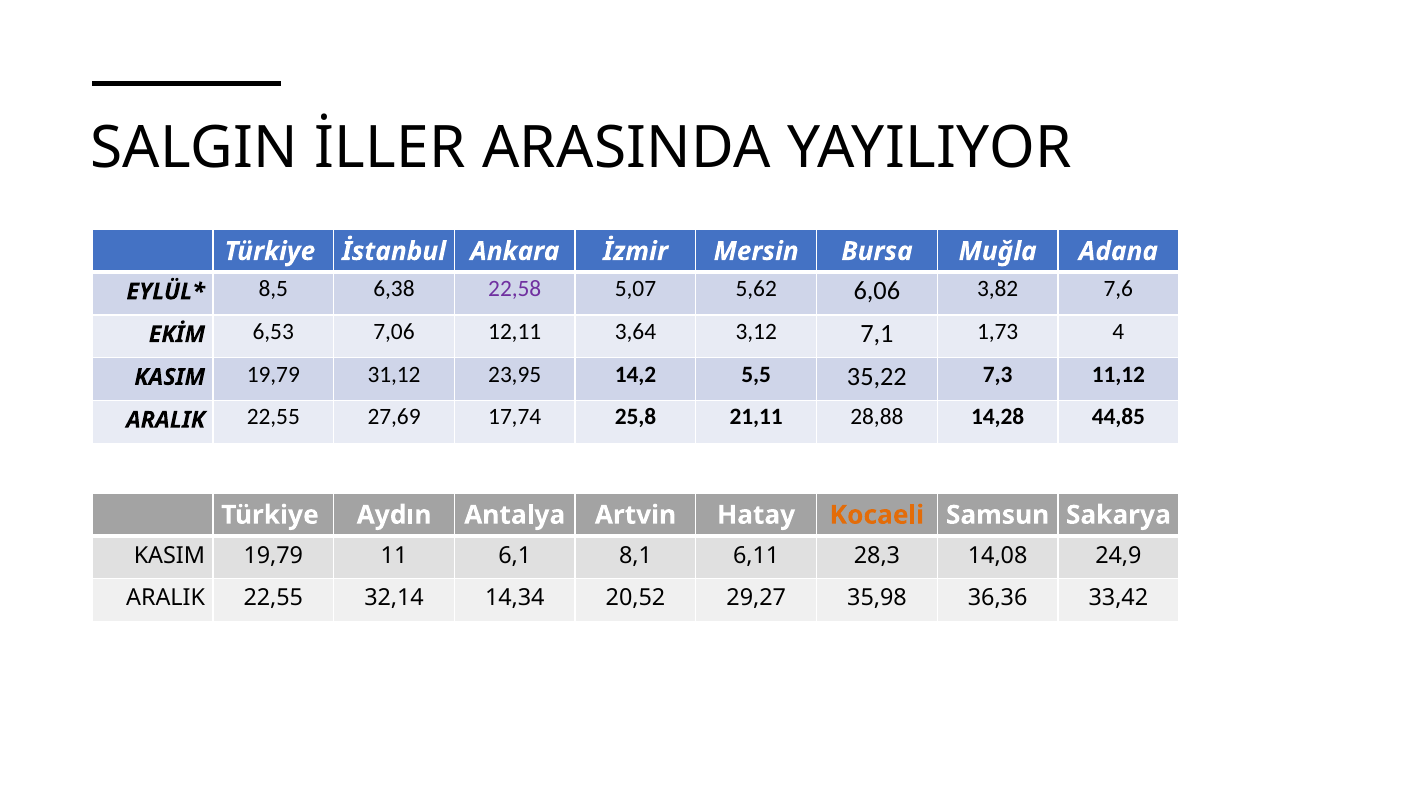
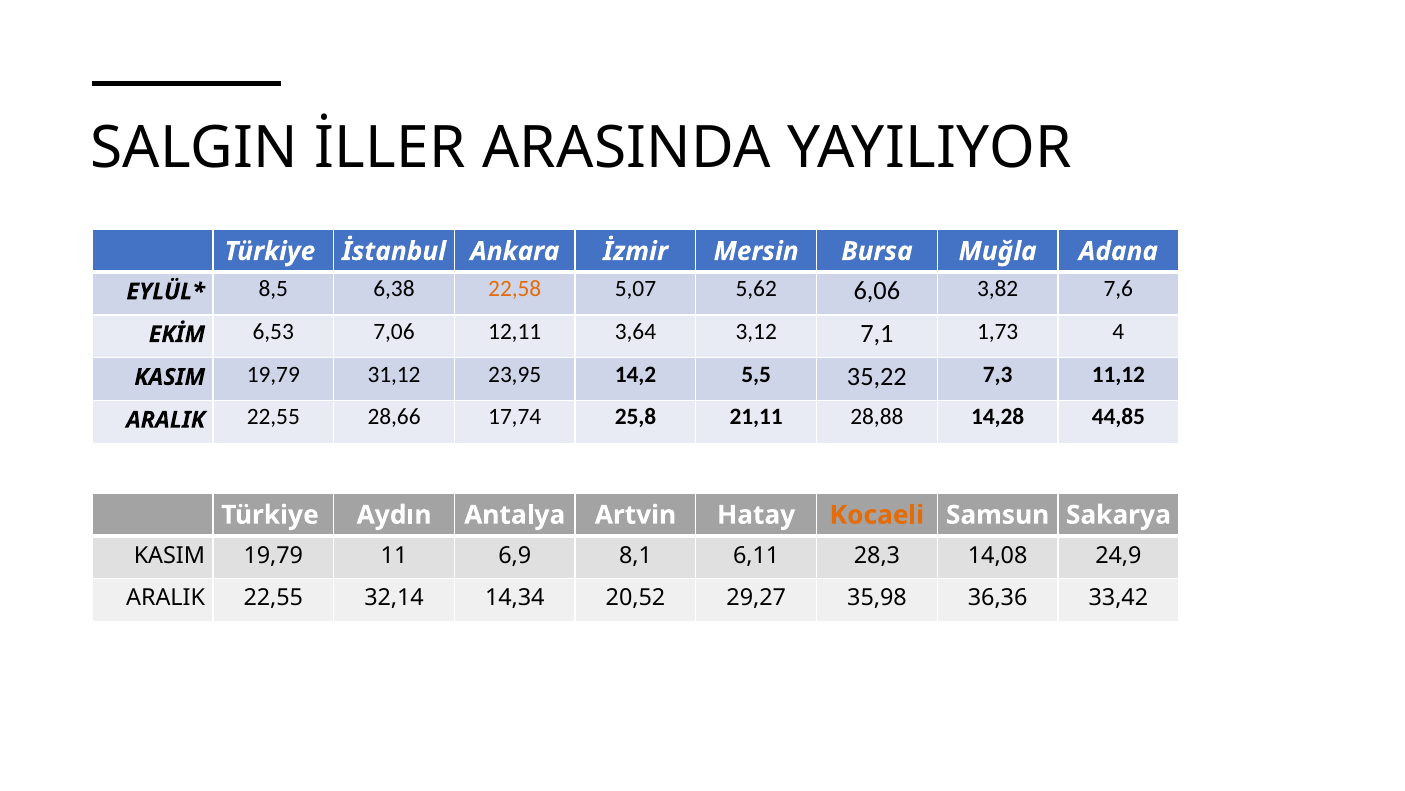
22,58 colour: purple -> orange (515, 289)
27,69: 27,69 -> 28,66 (394, 417)
6,1: 6,1 -> 6,9 (515, 555)
